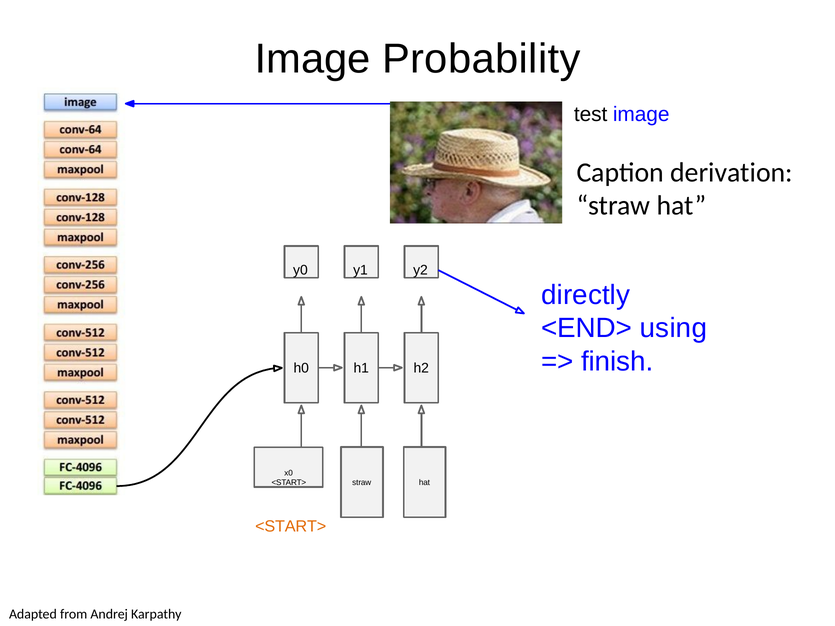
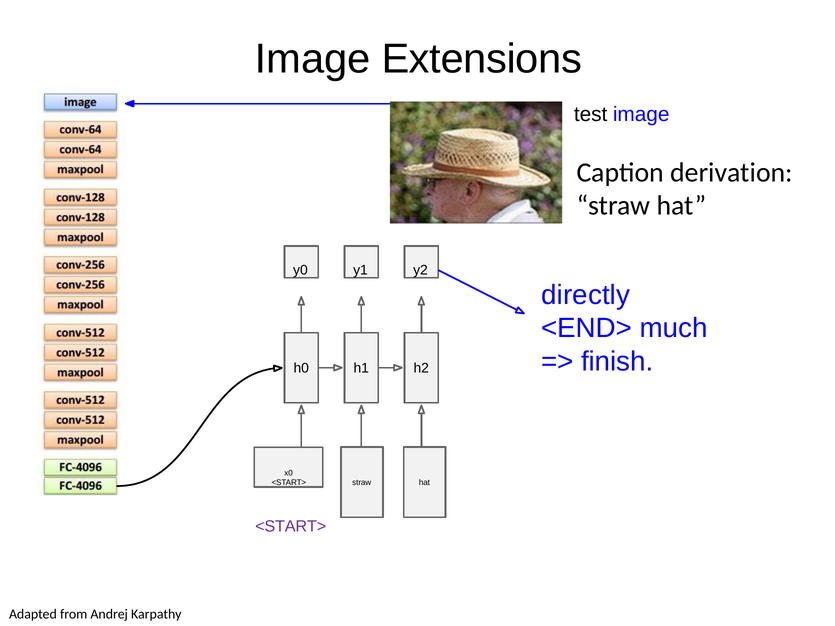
Probability: Probability -> Extensions (482, 59)
using: using -> much (674, 328)
<START> colour: orange -> purple (291, 527)
